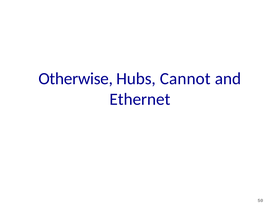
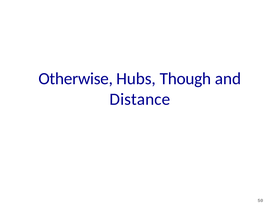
Cannot: Cannot -> Though (185, 79)
Ethernet: Ethernet -> Distance (140, 99)
